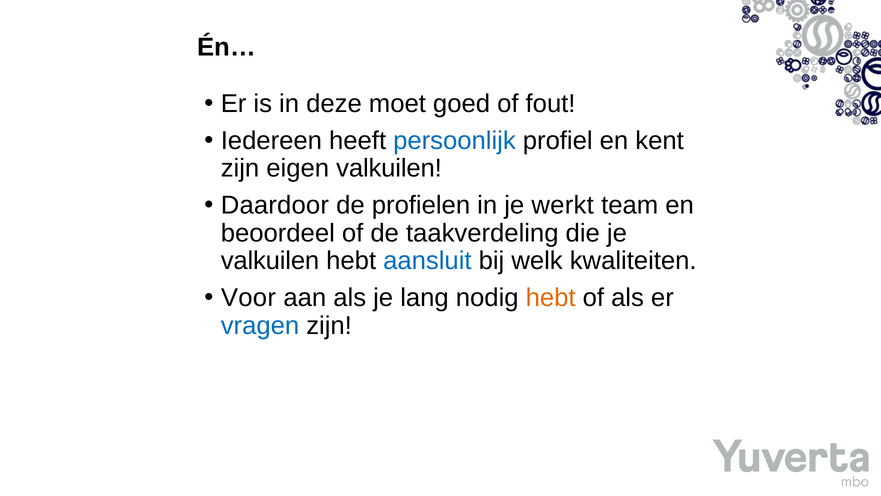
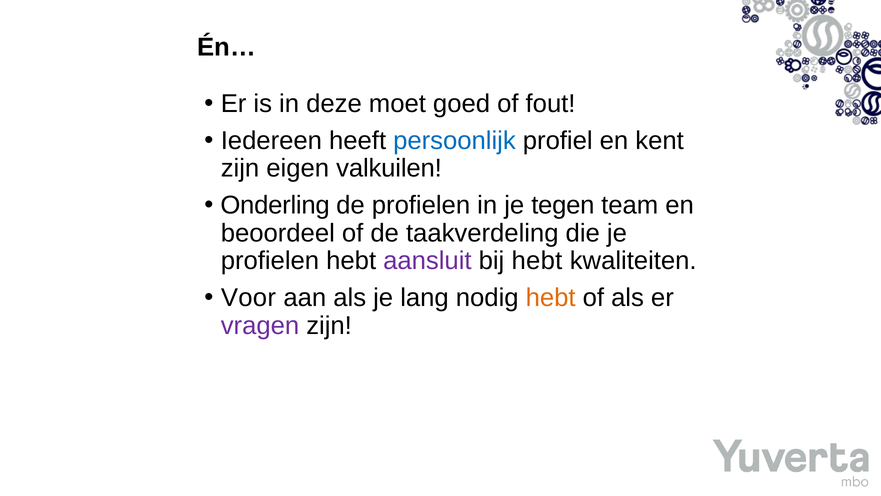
Daardoor: Daardoor -> Onderling (275, 205)
werkt: werkt -> tegen (563, 205)
valkuilen: valkuilen -> profielen (270, 261)
aansluit colour: blue -> purple (427, 261)
bij welk: welk -> hebt (537, 261)
vragen colour: blue -> purple (260, 325)
